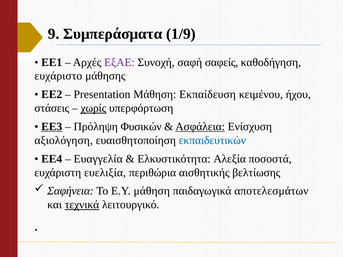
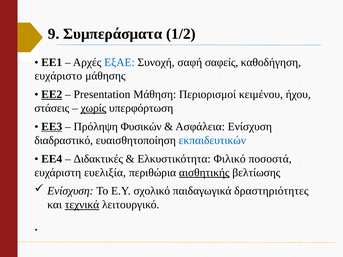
1/9: 1/9 -> 1/2 (181, 34)
ΕξΑΕ colour: purple -> blue (119, 62)
ΕΕ2 underline: none -> present (52, 95)
Εκπαίδευση: Εκπαίδευση -> Περιορισμοί (208, 95)
Ασφάλεια underline: present -> none (200, 127)
αξιολόγηση: αξιολόγηση -> διαδραστικό (64, 140)
Ευαγγελία: Ευαγγελία -> Διδακτικές (98, 159)
Αλεξία: Αλεξία -> Φιλικό (230, 159)
αισθητικής underline: none -> present (204, 173)
Σαφήνεια: Σαφήνεια -> Ενίσχυση (70, 191)
Ε.Υ μάθηση: μάθηση -> σχολικό (152, 191)
αποτελεσμάτων: αποτελεσμάτων -> δραστηριότητες (271, 191)
